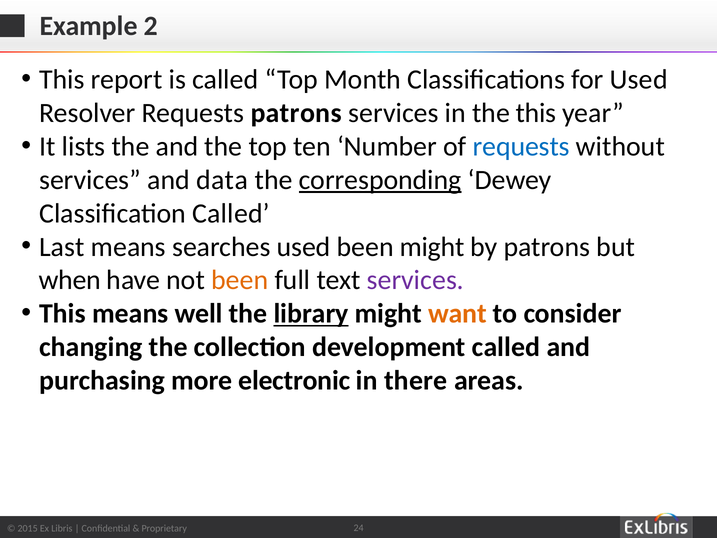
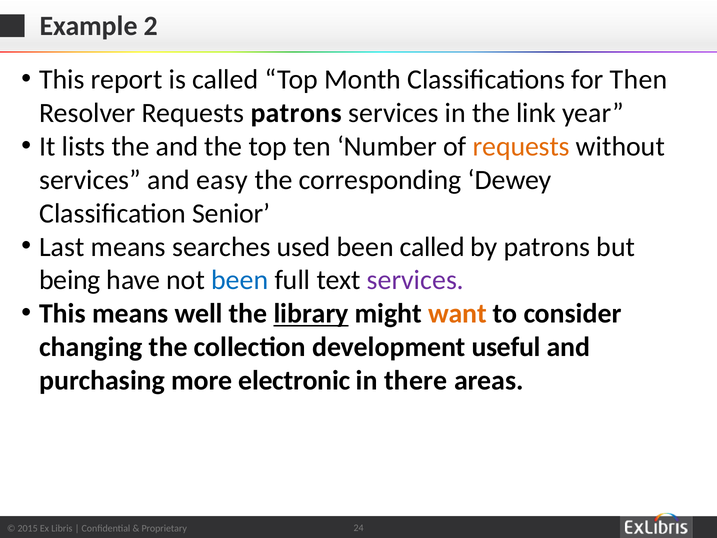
for Used: Used -> Then (639, 80)
the this: this -> link (536, 113)
requests colour: blue -> orange (521, 147)
data: data -> easy (222, 180)
corresponding underline: present -> none (380, 180)
Classification Called: Called -> Senior (231, 213)
been might: might -> called (432, 247)
when: when -> being (70, 280)
been colour: orange -> blue (240, 280)
development called: called -> useful (506, 347)
